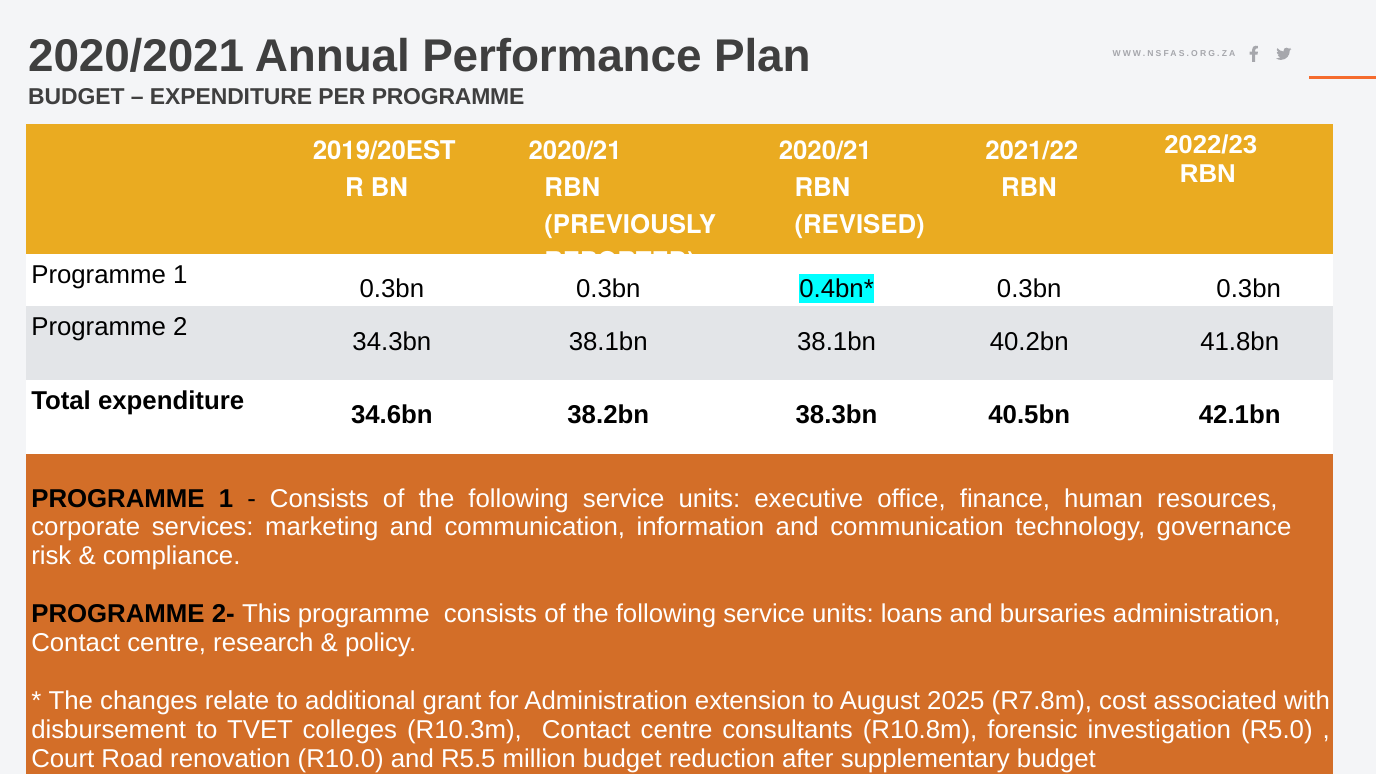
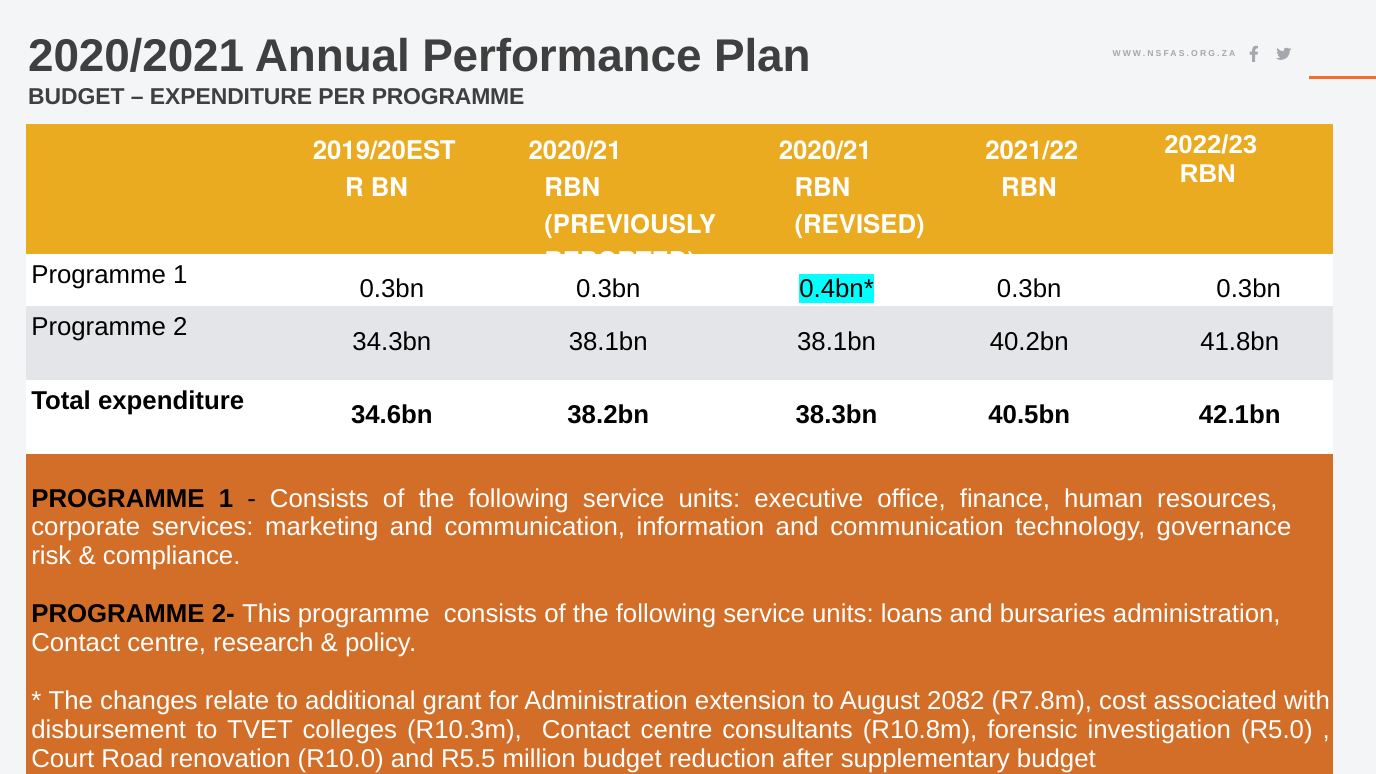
2025: 2025 -> 2082 (956, 701)
